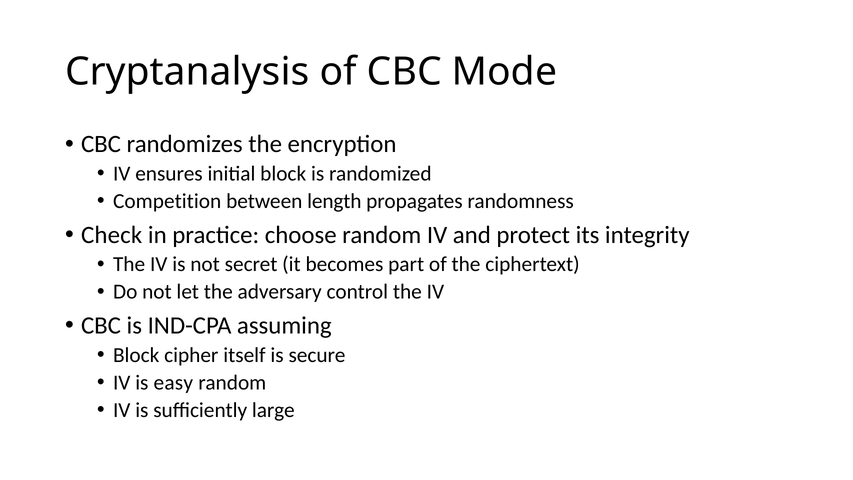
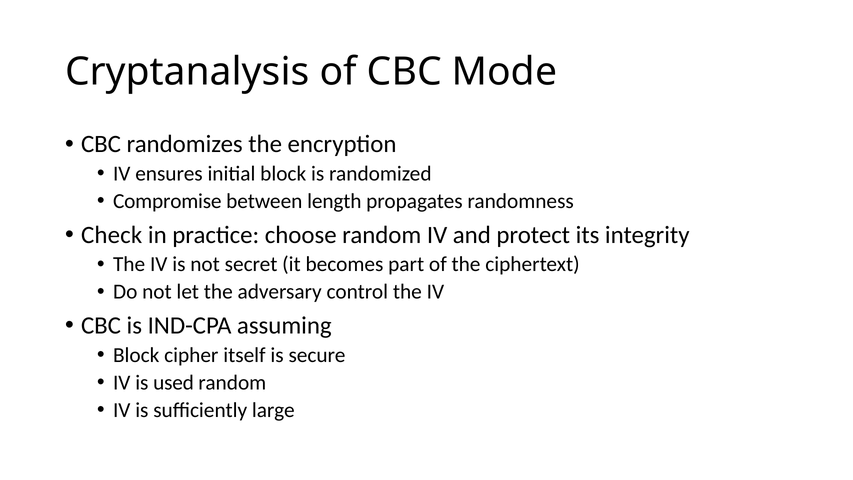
Competition: Competition -> Compromise (167, 201)
easy: easy -> used (174, 382)
